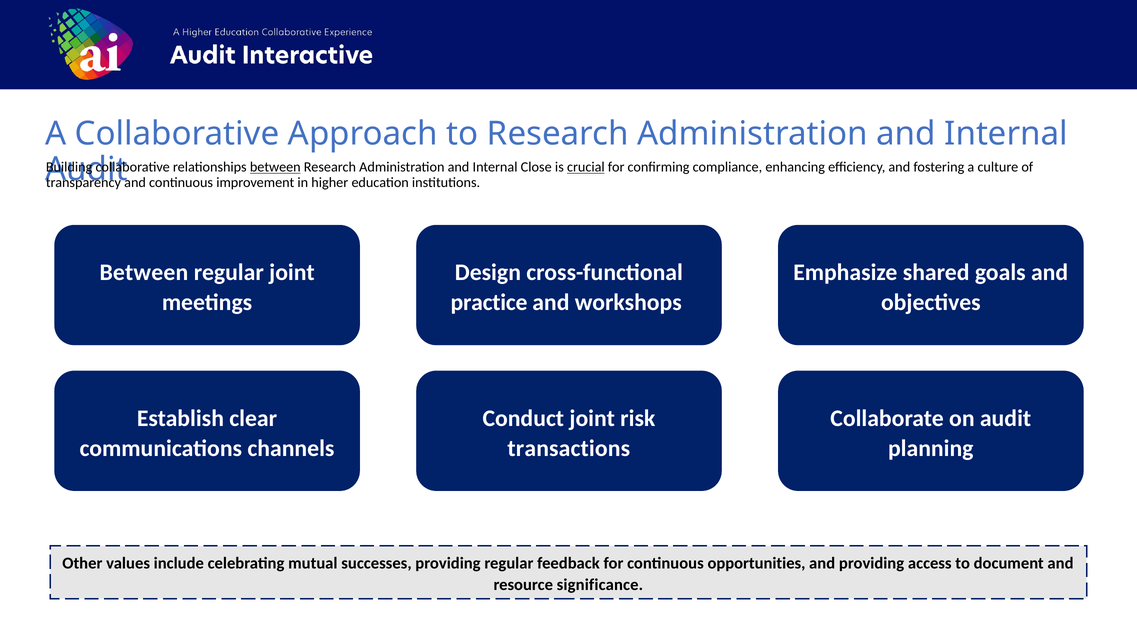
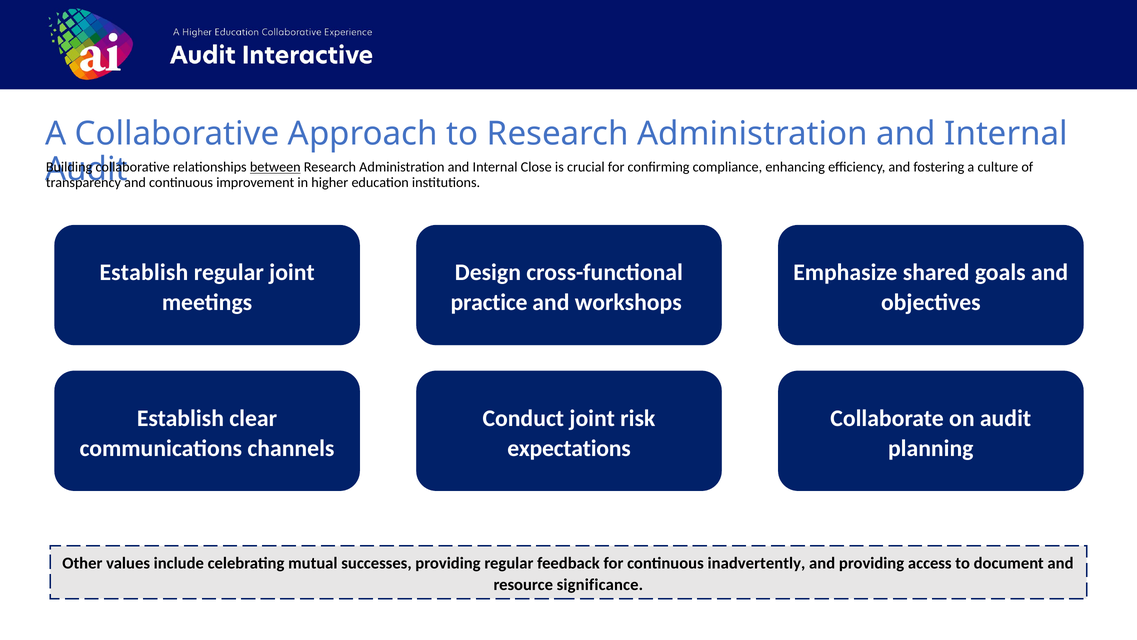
crucial underline: present -> none (586, 167)
Between: Between -> Establish (144, 272)
transactions: transactions -> expectations (569, 448)
opportunities: opportunities -> inadvertently (756, 563)
